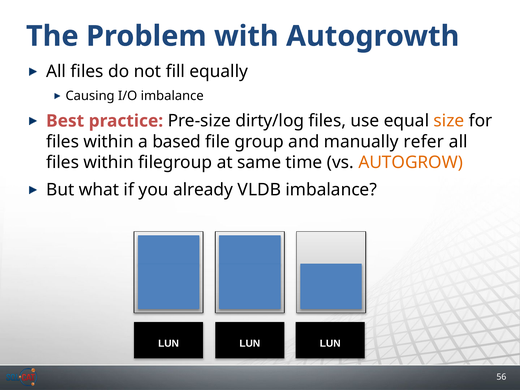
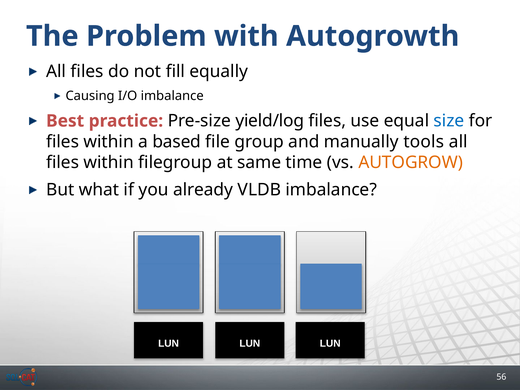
dirty/log: dirty/log -> yield/log (270, 121)
size colour: orange -> blue (449, 121)
refer: refer -> tools (424, 142)
